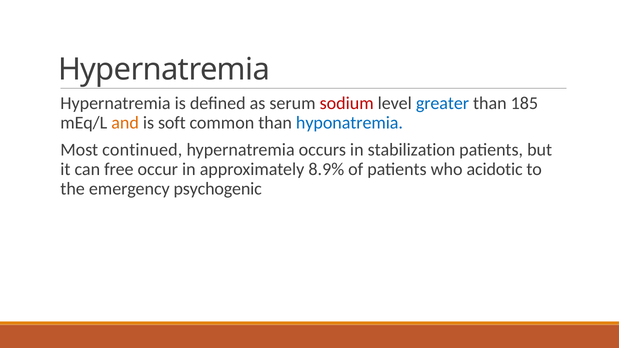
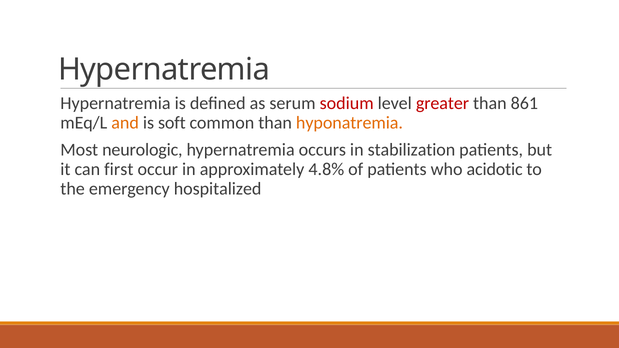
greater colour: blue -> red (442, 103)
185: 185 -> 861 (524, 103)
hyponatremia colour: blue -> orange (349, 123)
continued: continued -> neurologic (142, 150)
free: free -> first (119, 170)
8.9%: 8.9% -> 4.8% (326, 170)
psychogenic: psychogenic -> hospitalized (218, 189)
